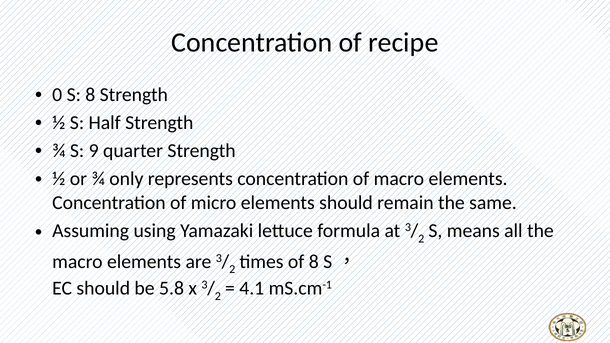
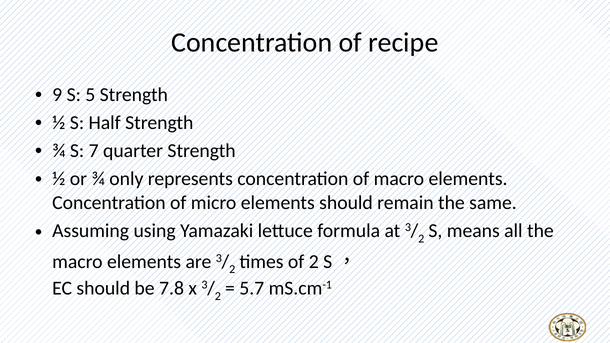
0: 0 -> 9 (57, 95)
S 8: 8 -> 5 (90, 95)
9: 9 -> 7 (94, 151)
of 8: 8 -> 2 (314, 262)
5.8: 5.8 -> 7.8 (172, 288)
4.1: 4.1 -> 5.7 (252, 288)
